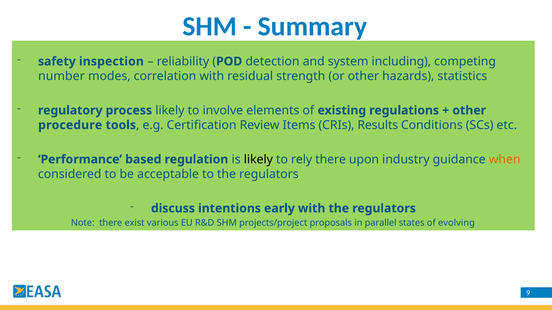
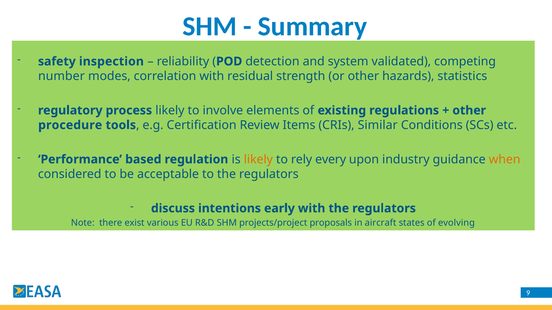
including: including -> validated (401, 62)
Results: Results -> Similar (378, 125)
likely colour: black -> orange (258, 160)
rely there: there -> every (331, 160)
parallel: parallel -> aircraft (381, 223)
